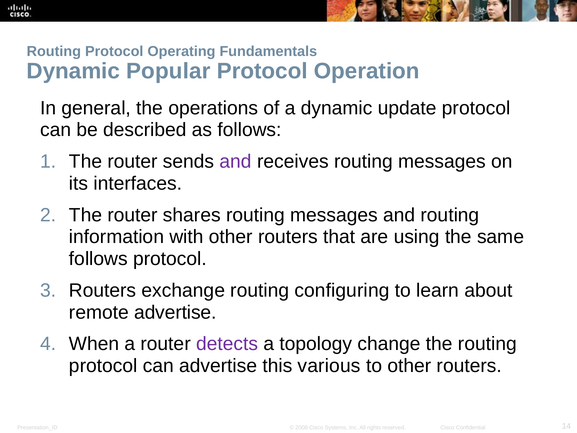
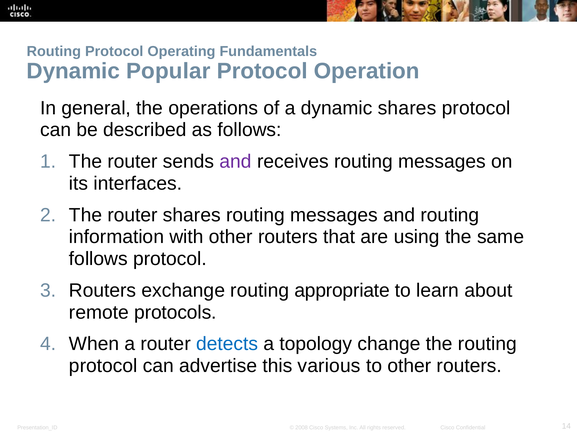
dynamic update: update -> shares (407, 108)
configuring: configuring -> appropriate (342, 290)
remote advertise: advertise -> protocols (175, 312)
detects colour: purple -> blue (227, 344)
